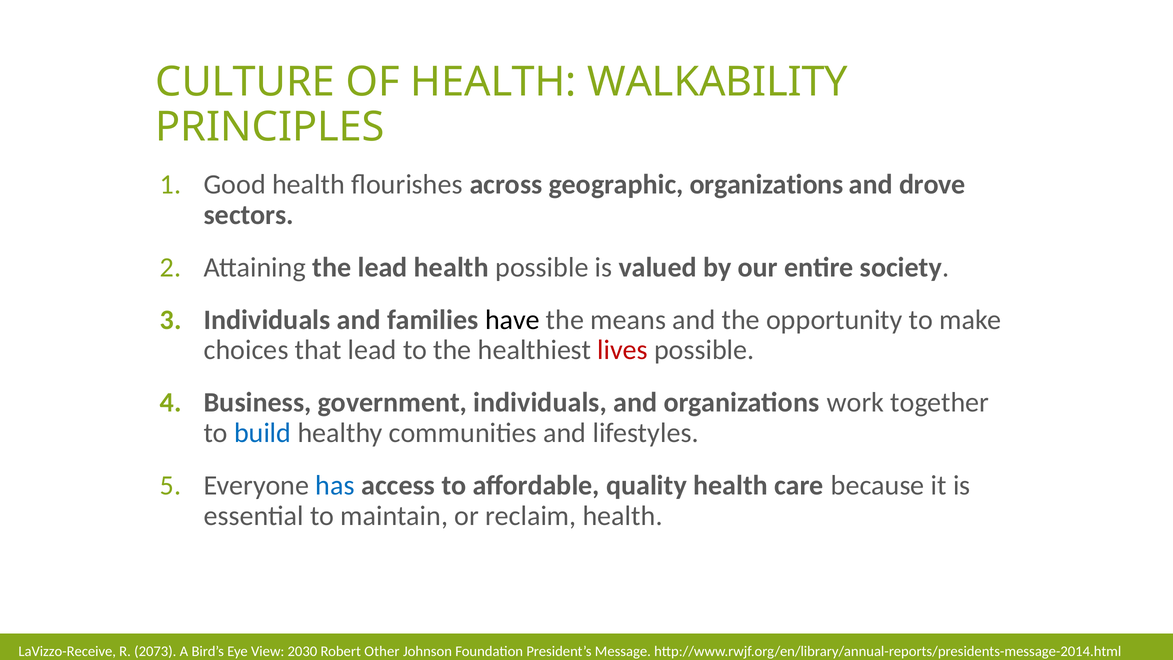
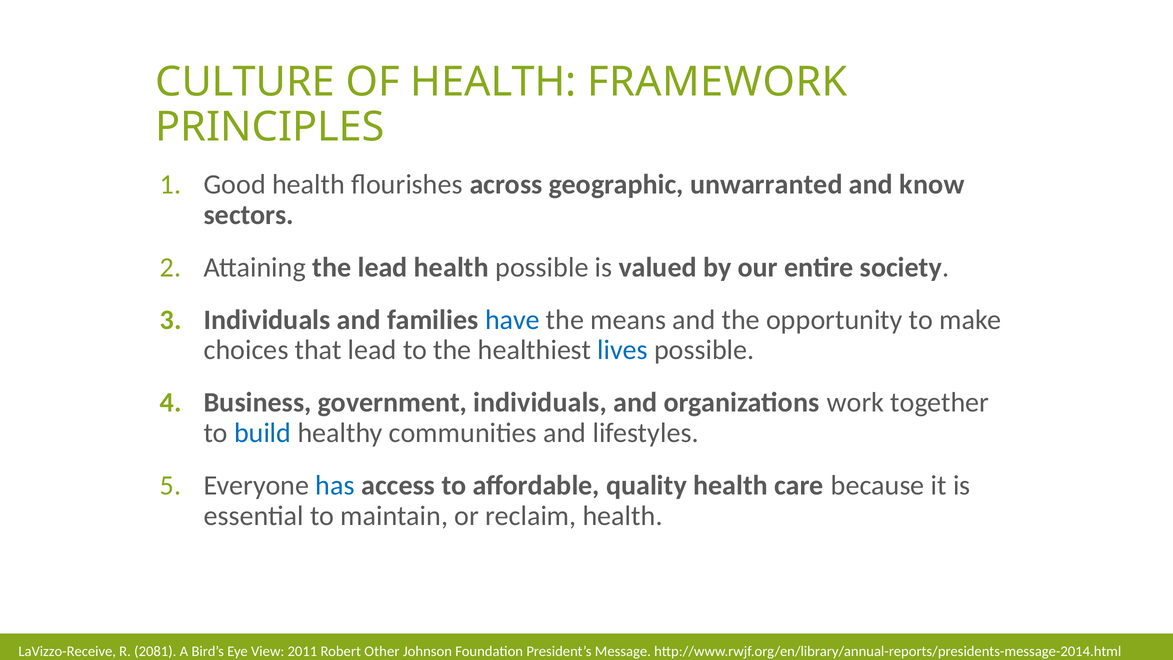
WALKABILITY: WALKABILITY -> FRAMEWORK (717, 82)
geographic organizations: organizations -> unwarranted (766, 184)
drove: drove -> know (932, 184)
have colour: black -> blue (513, 320)
lives colour: red -> blue (623, 350)
2073: 2073 -> 2081 (155, 651)
2030: 2030 -> 2011 (302, 651)
